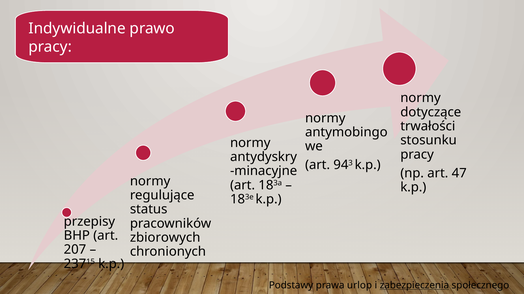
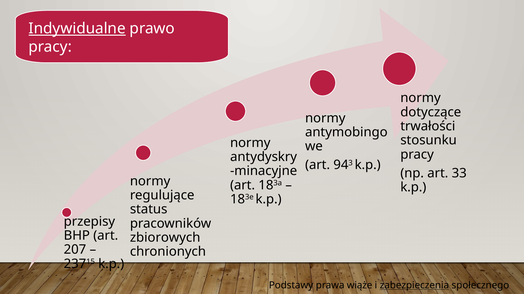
Indywidualne underline: none -> present (77, 29)
47: 47 -> 33 (459, 174)
urlop: urlop -> wiąże (360, 286)
